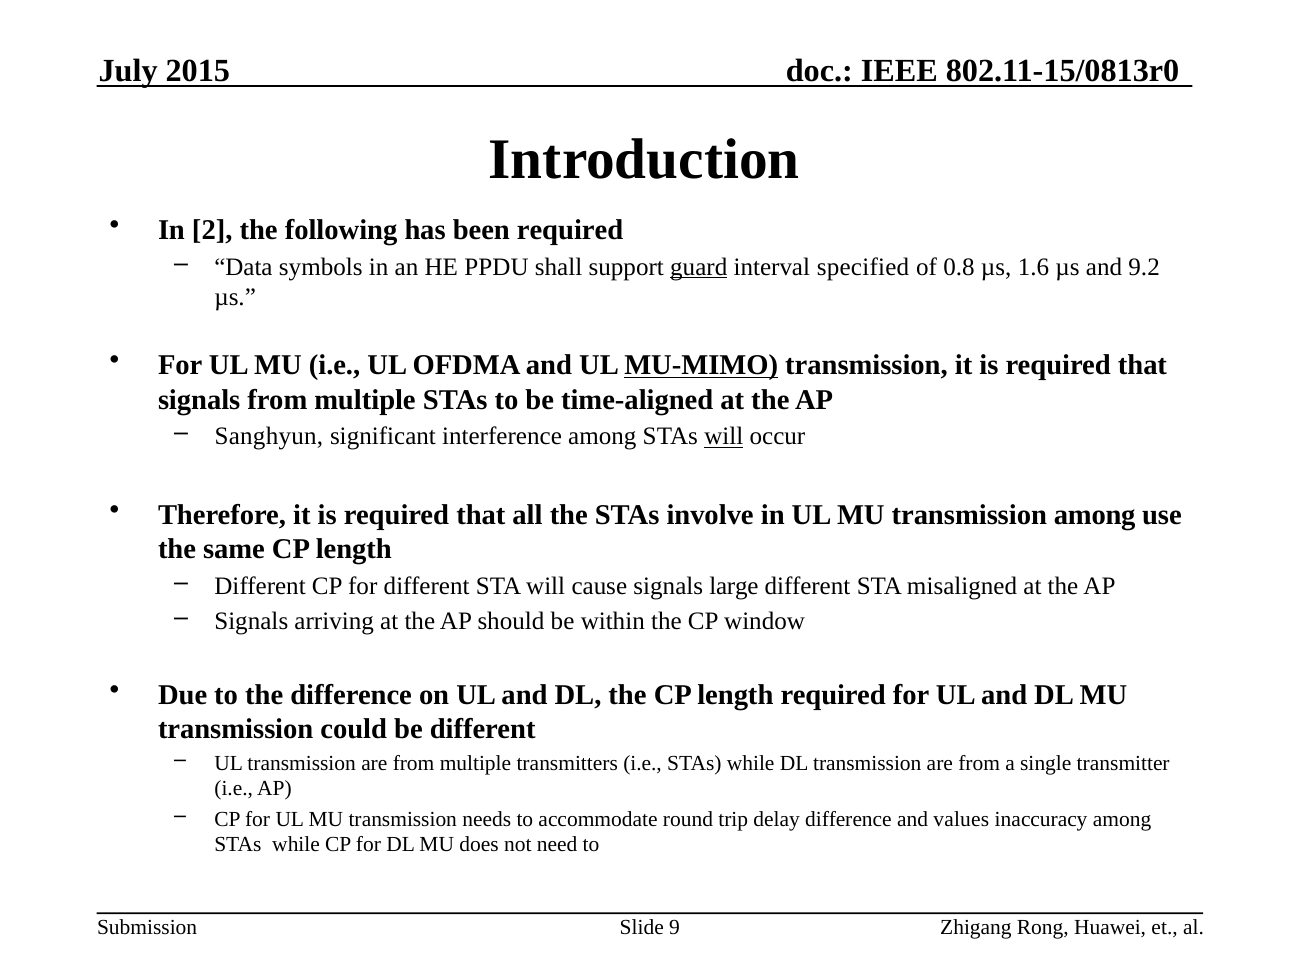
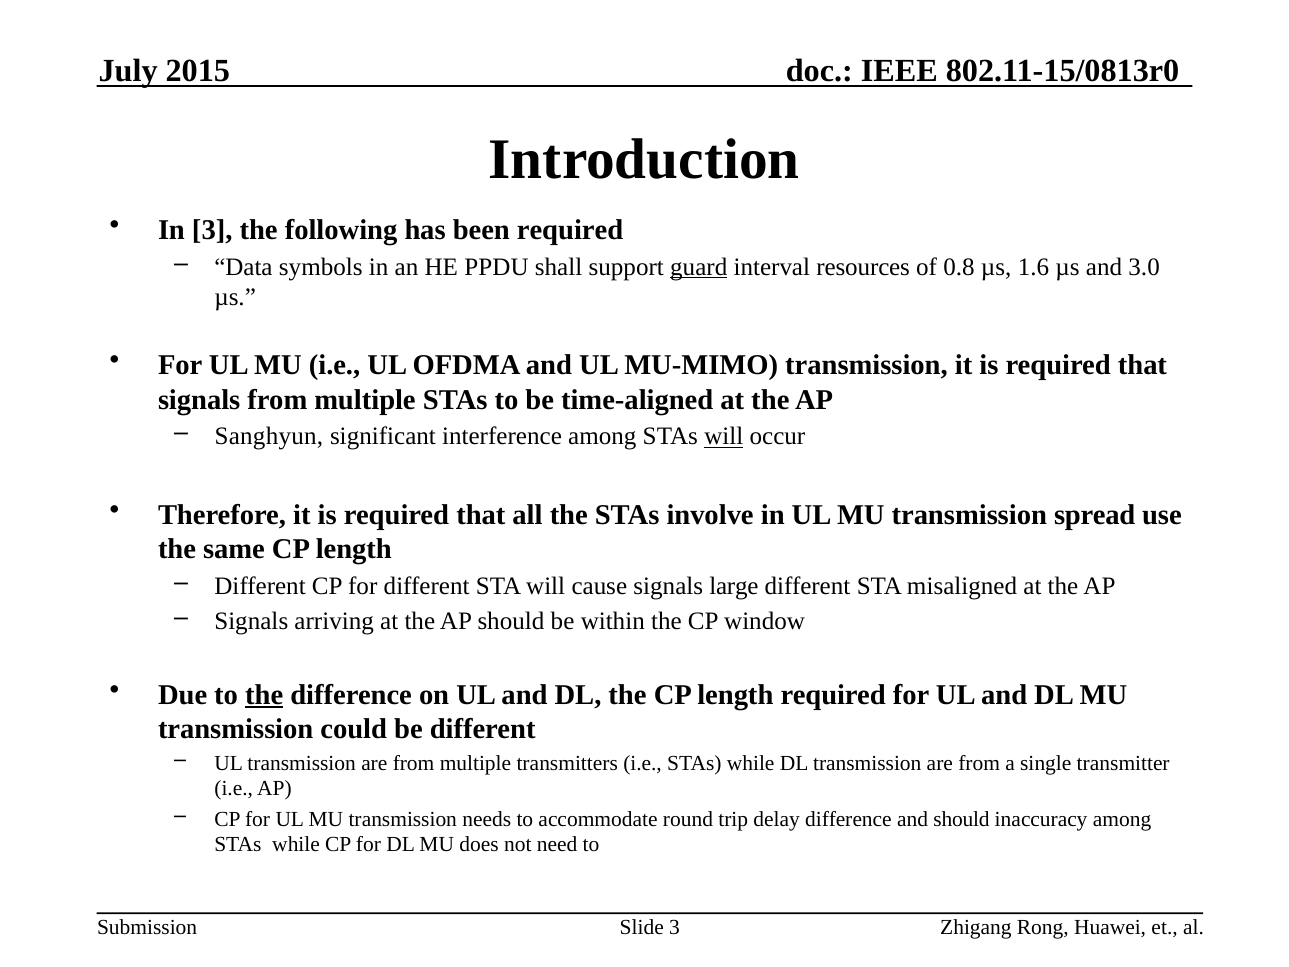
In 2: 2 -> 3 (212, 230)
specified: specified -> resources (863, 267)
9.2: 9.2 -> 3.0 (1144, 267)
MU-MIMO underline: present -> none (701, 365)
transmission among: among -> spread (1095, 515)
the underline: none -> present (264, 695)
and values: values -> should (961, 819)
Slide 9: 9 -> 3 (675, 927)
